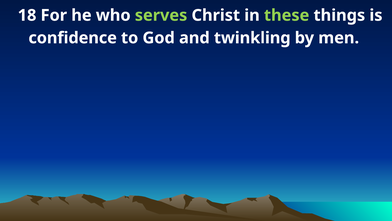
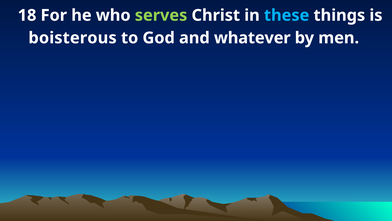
these colour: light green -> light blue (287, 15)
confidence: confidence -> boisterous (73, 38)
twinkling: twinkling -> whatever (252, 38)
